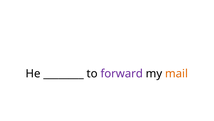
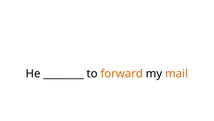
forward colour: purple -> orange (122, 73)
